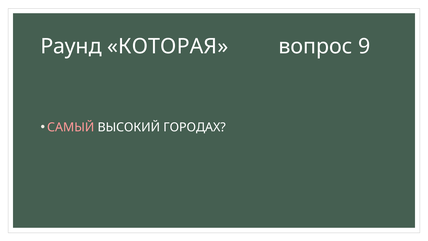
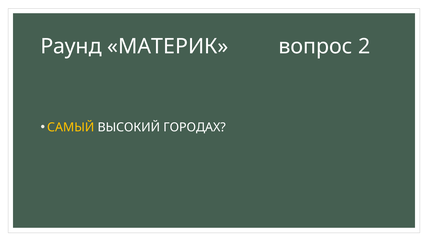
КОТОРАЯ: КОТОРАЯ -> МАТЕРИК (168, 46)
9: 9 -> 2 (364, 46)
САМЫЙ colour: pink -> yellow (71, 127)
